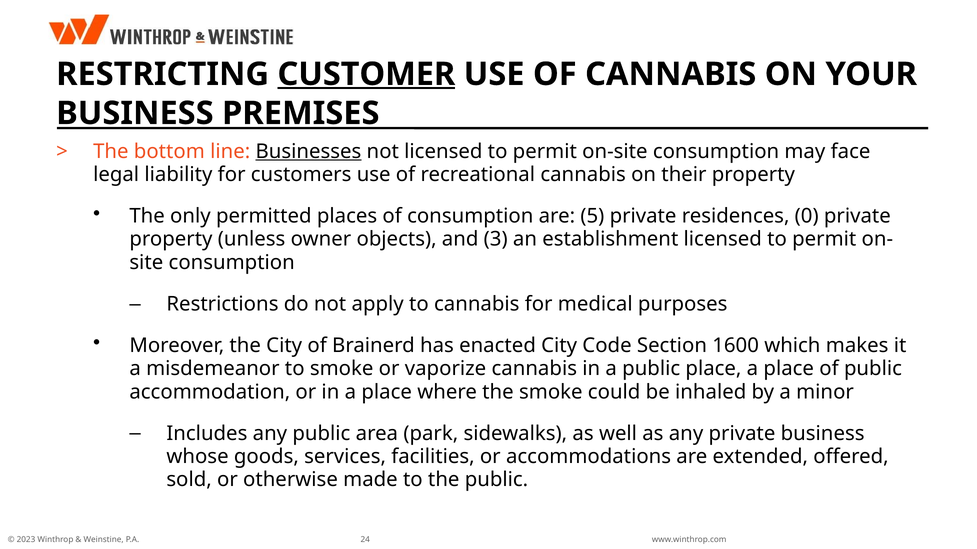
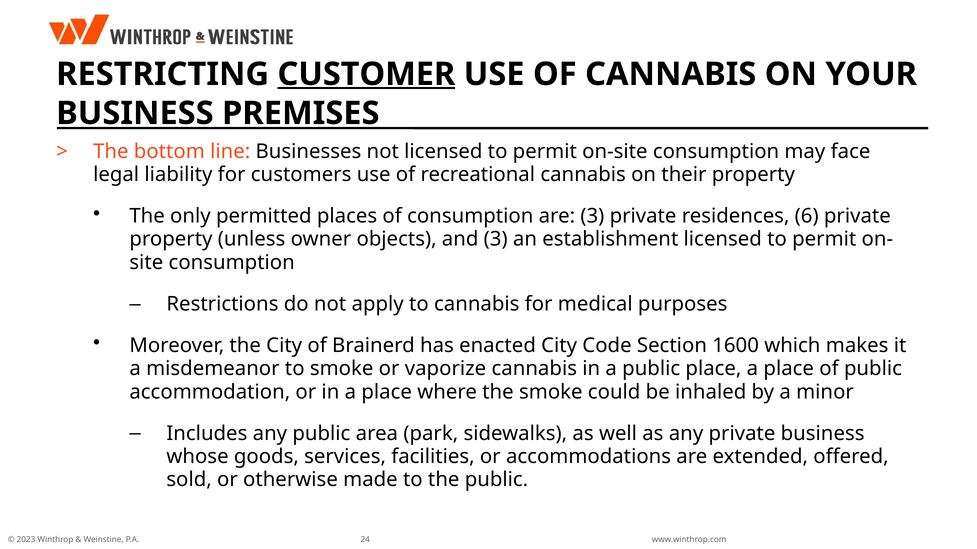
Businesses underline: present -> none (308, 152)
are 5: 5 -> 3 (592, 216)
0: 0 -> 6 (807, 216)
